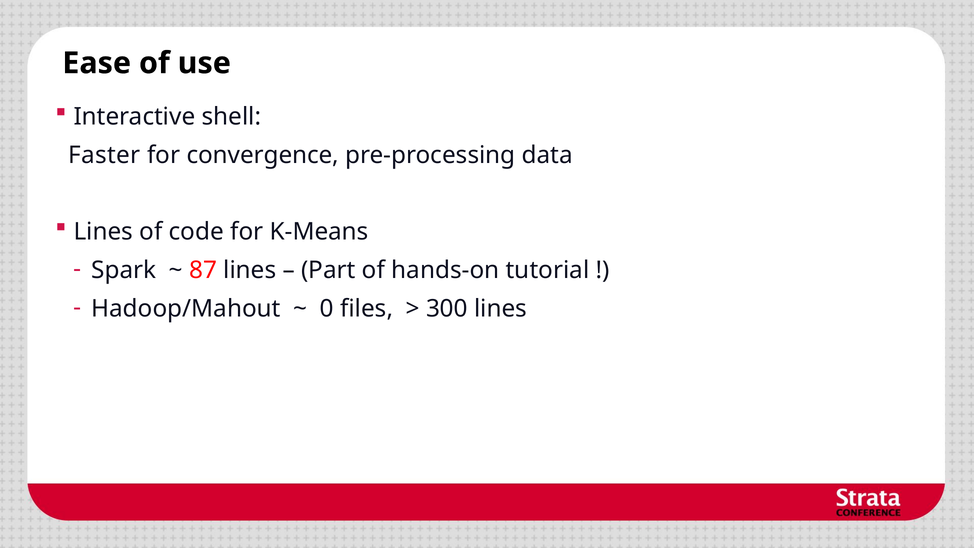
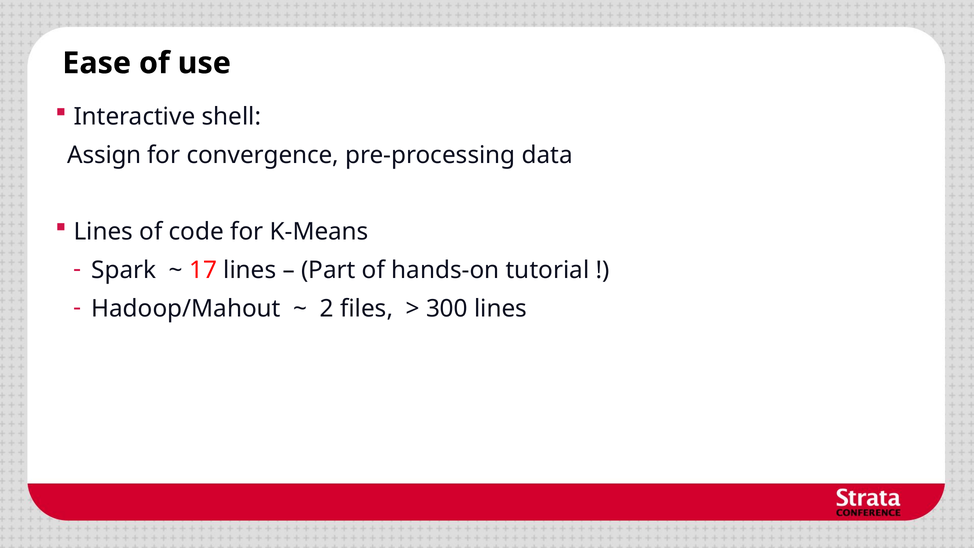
Faster: Faster -> Assign (104, 155)
87: 87 -> 17 (203, 270)
0: 0 -> 2 (327, 308)
